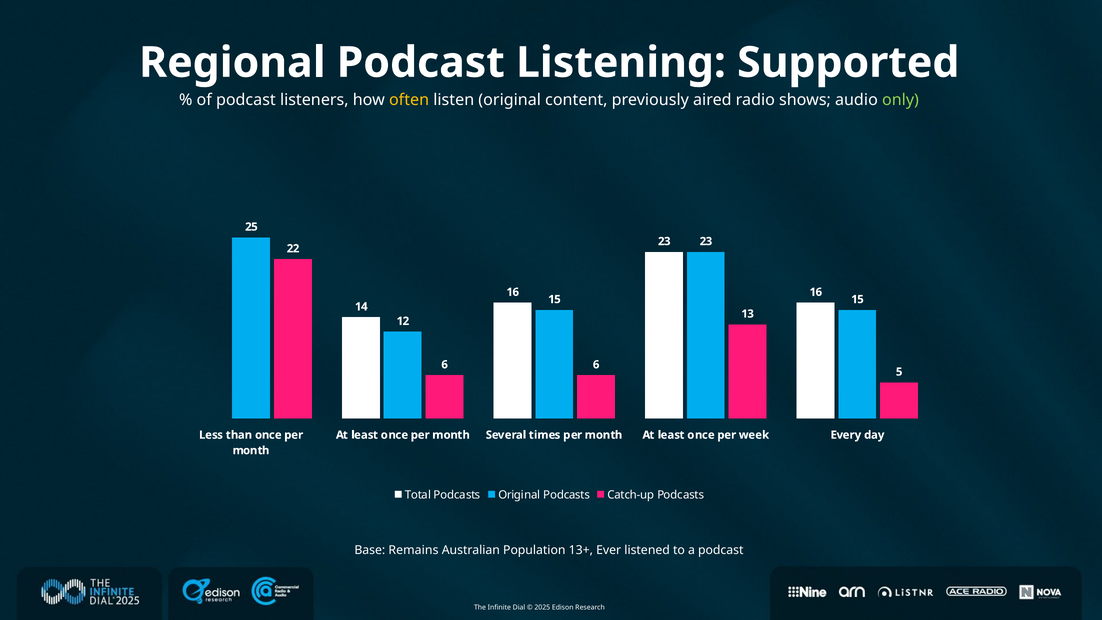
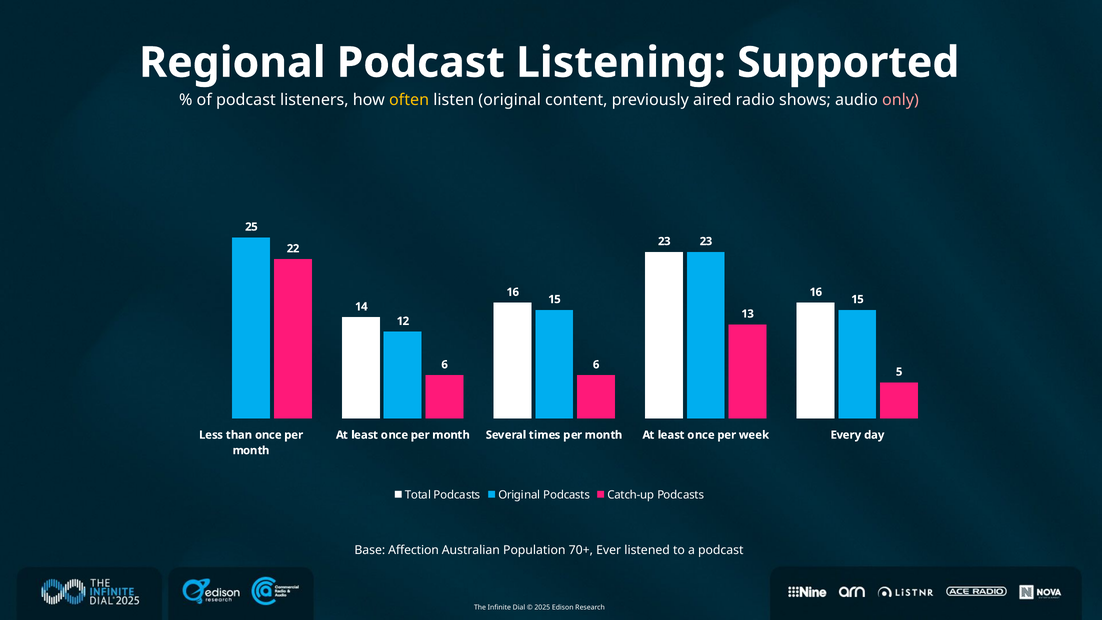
only colour: light green -> pink (900, 100)
Remains: Remains -> Affection (414, 550)
13+: 13+ -> 70+ (581, 550)
